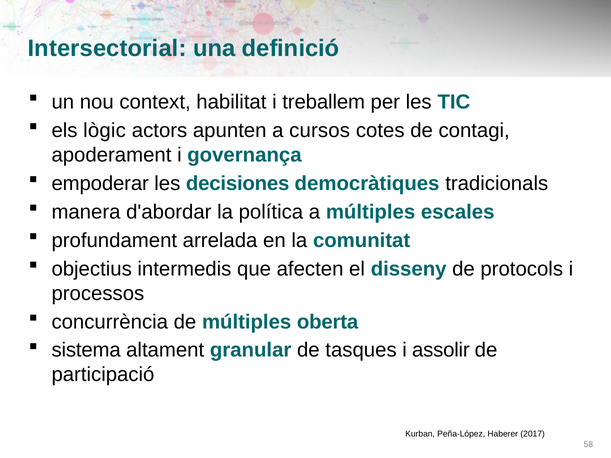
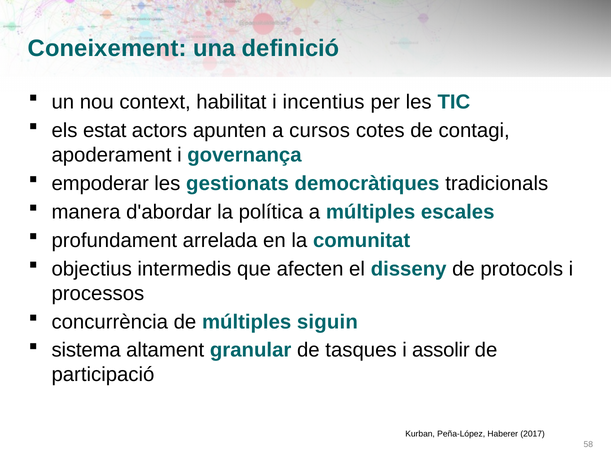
Intersectorial: Intersectorial -> Coneixement (107, 48)
treballem: treballem -> incentius (324, 102)
lògic: lògic -> estat (105, 131)
decisiones: decisiones -> gestionats (238, 184)
oberta: oberta -> siguin (327, 322)
